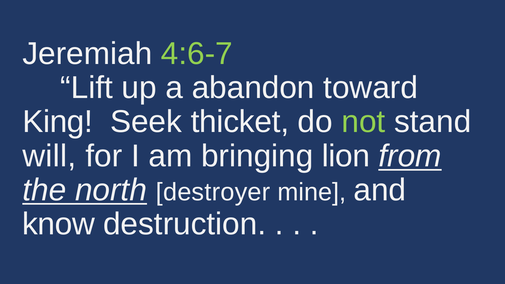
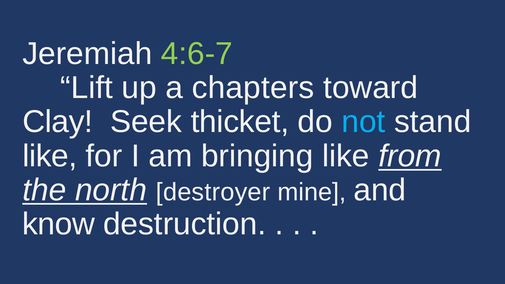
abandon: abandon -> chapters (253, 88)
King: King -> Clay (58, 122)
not colour: light green -> light blue (363, 122)
will: will -> like (50, 156)
bringing lion: lion -> like (346, 156)
